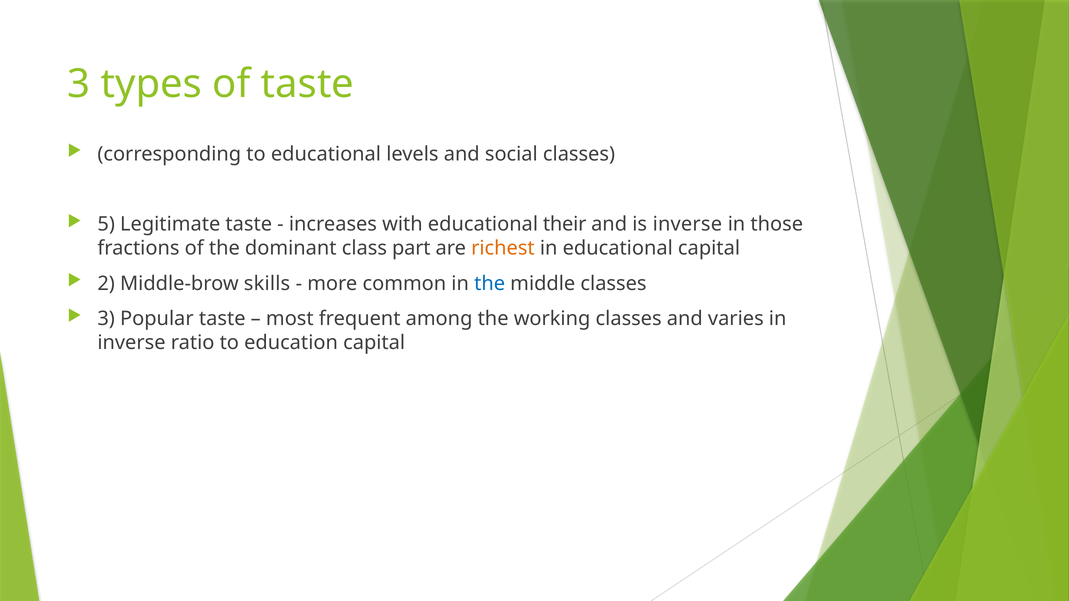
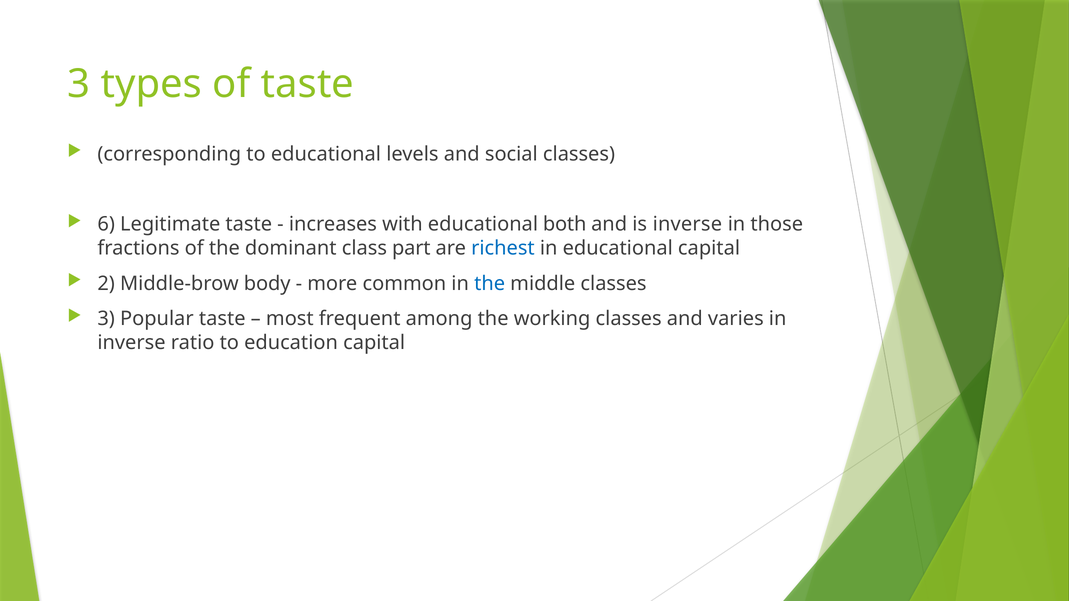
5: 5 -> 6 (106, 224)
their: their -> both (565, 224)
richest colour: orange -> blue (503, 248)
skills: skills -> body (267, 284)
